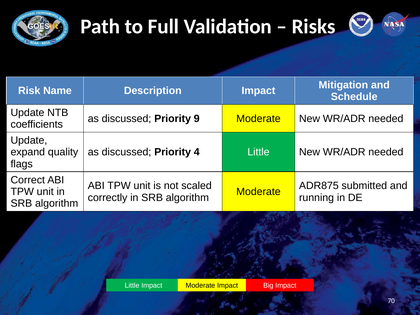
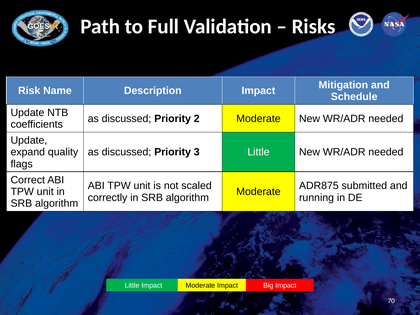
9: 9 -> 2 (197, 119)
4: 4 -> 3 (197, 152)
